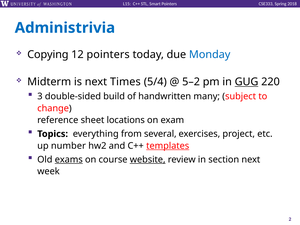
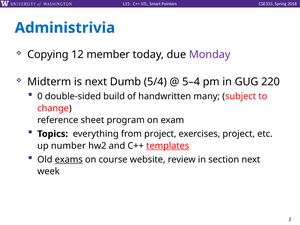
12 pointers: pointers -> member (108, 54)
Monday colour: blue -> purple (210, 54)
Times: Times -> Dumb (125, 82)
5–2: 5–2 -> 5–4 (191, 82)
GUG underline: present -> none (247, 82)
3: 3 -> 0 (40, 96)
locations: locations -> program (126, 120)
from several: several -> project (160, 134)
website underline: present -> none (148, 159)
